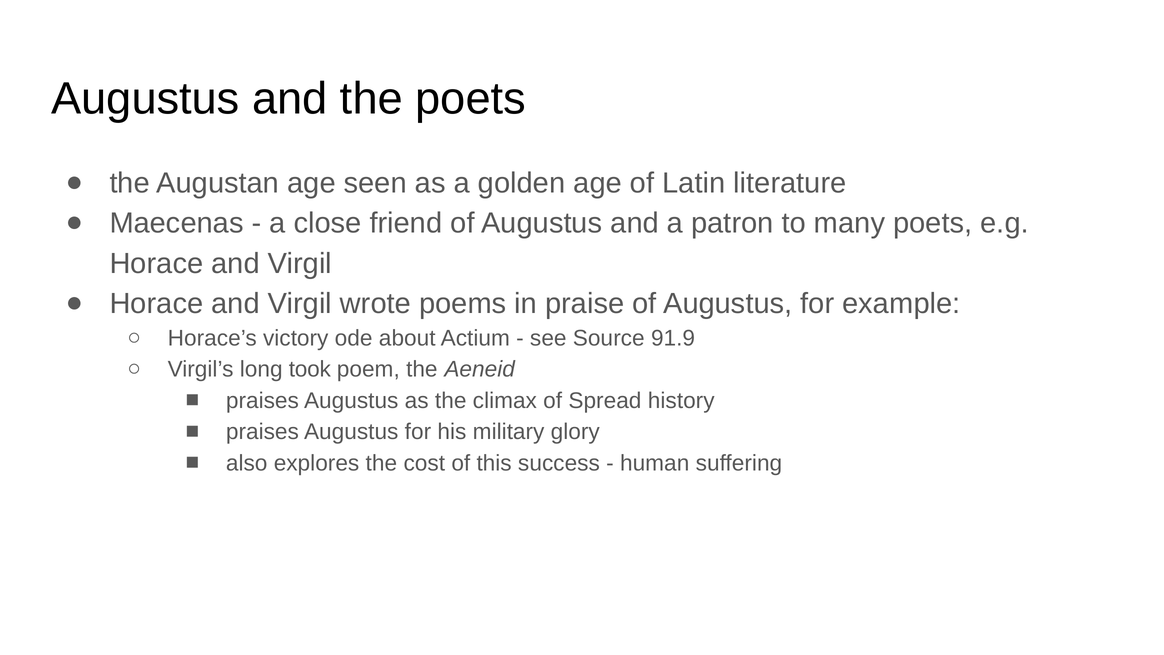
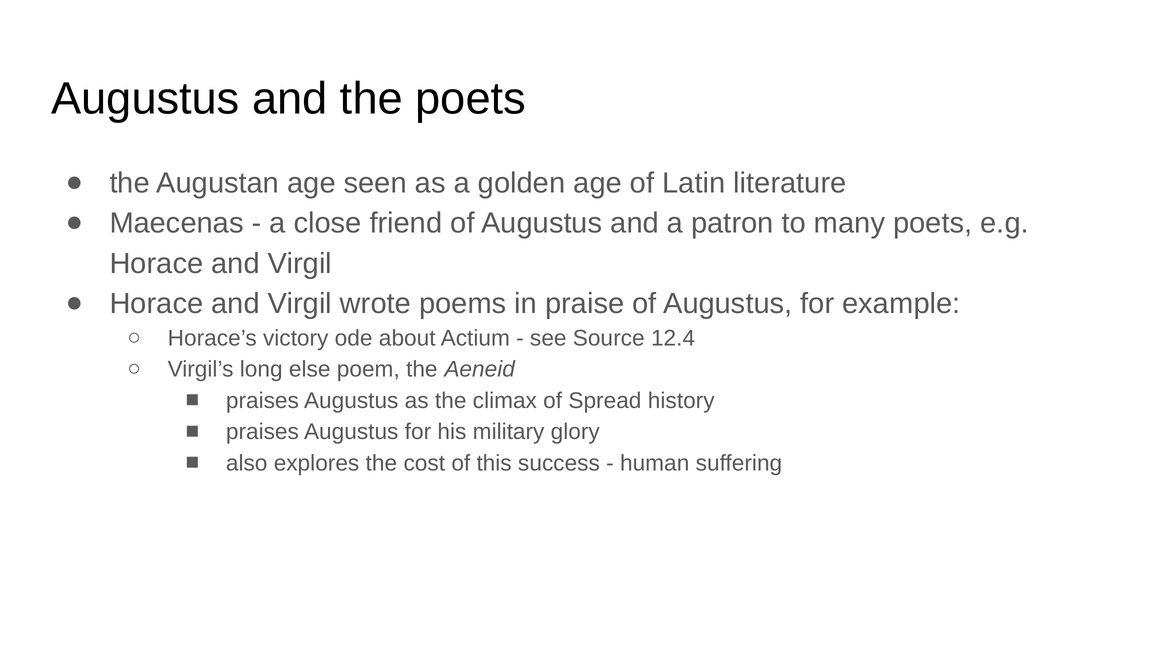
91.9: 91.9 -> 12.4 (673, 338)
took: took -> else (310, 369)
